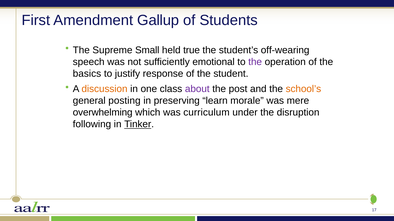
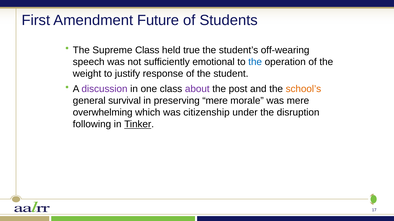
Gallup: Gallup -> Future (158, 20)
Supreme Small: Small -> Class (147, 50)
the colour: purple -> blue (255, 62)
basics: basics -> weight (87, 74)
discussion colour: orange -> purple (105, 89)
posting: posting -> survival (125, 101)
preserving learn: learn -> mere (215, 101)
curriculum: curriculum -> citizenship (206, 113)
